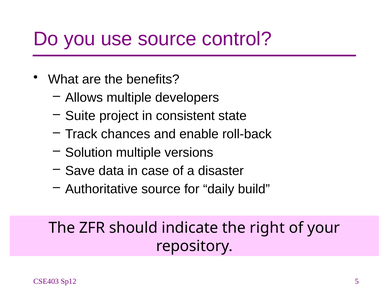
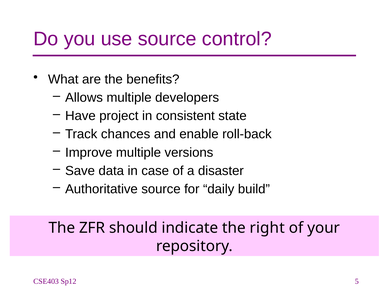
Suite: Suite -> Have (80, 116)
Solution: Solution -> Improve (89, 152)
